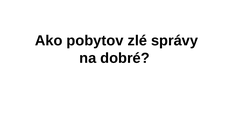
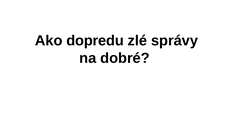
pobytov: pobytov -> dopredu (95, 41)
